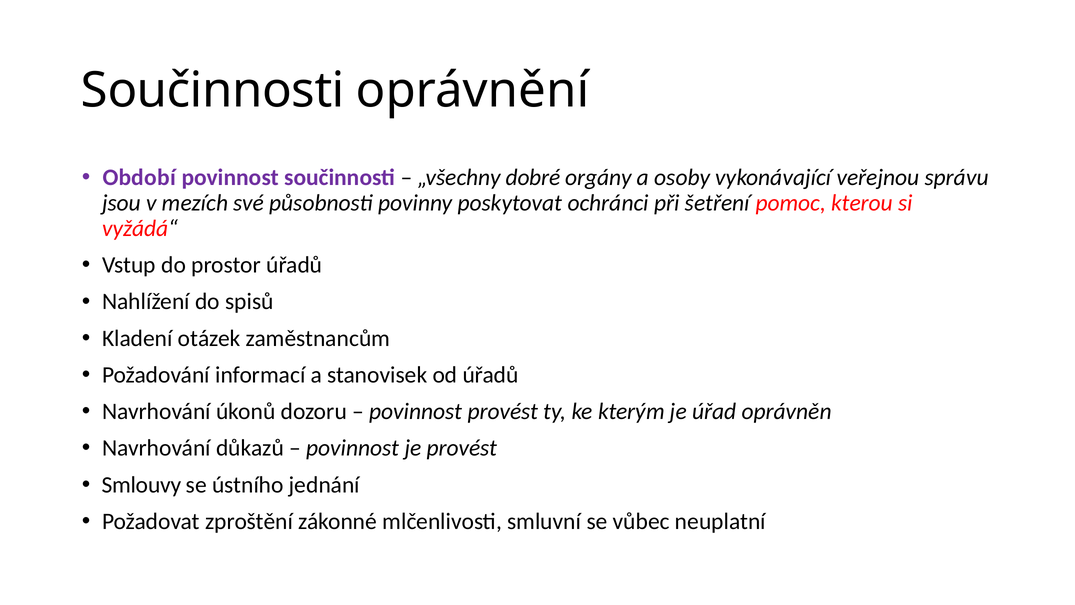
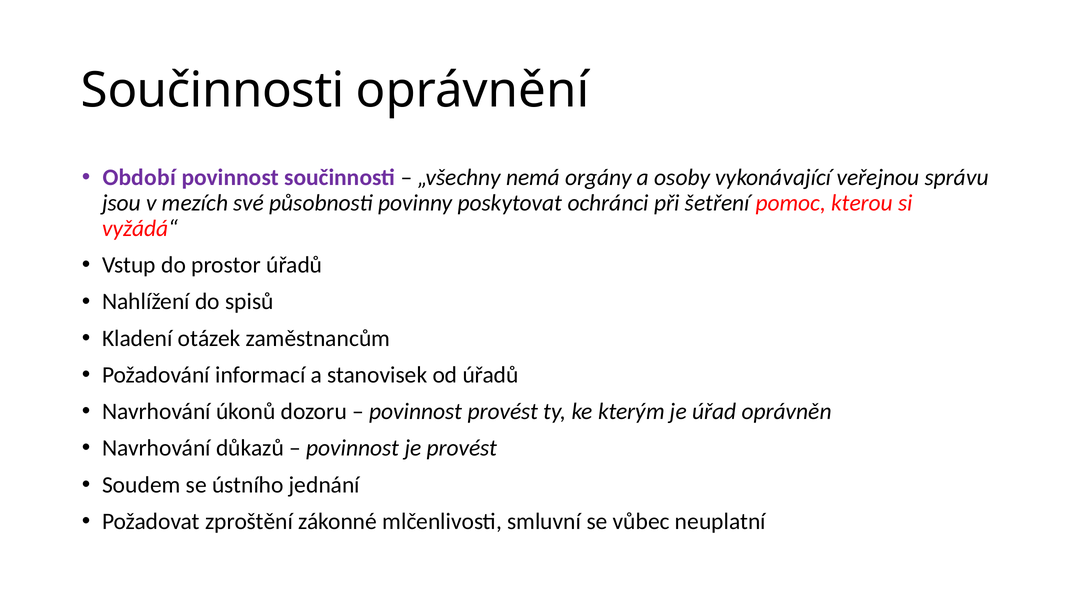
dobré: dobré -> nemá (533, 178)
Smlouvy: Smlouvy -> Soudem (141, 485)
